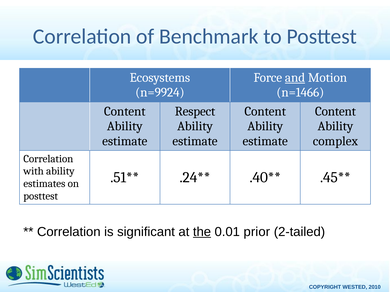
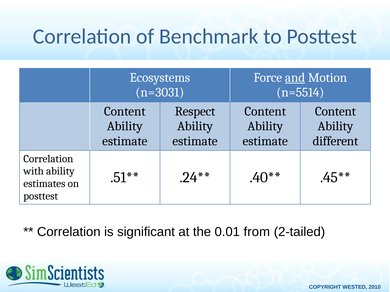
n=9924: n=9924 -> n=3031 (160, 93)
n=1466: n=1466 -> n=5514 (300, 93)
complex: complex -> different (335, 141)
the underline: present -> none (202, 232)
prior: prior -> from (257, 232)
